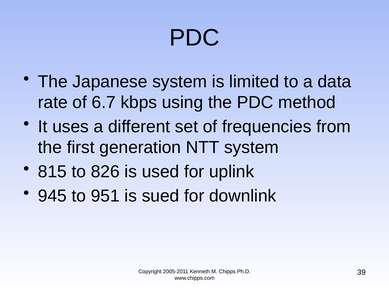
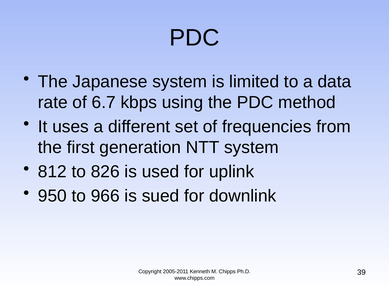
815: 815 -> 812 (52, 172)
945: 945 -> 950 (52, 196)
951: 951 -> 966 (105, 196)
